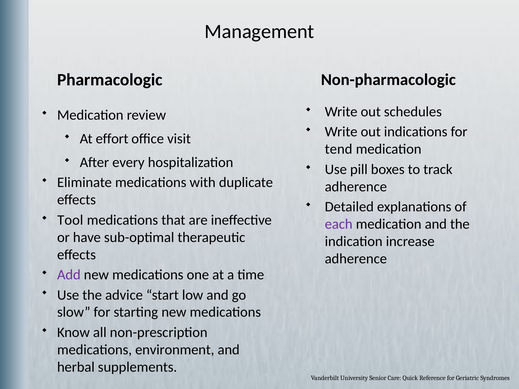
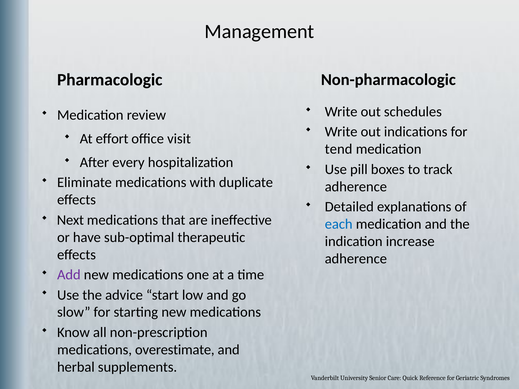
Tool: Tool -> Next (70, 220)
each colour: purple -> blue (339, 224)
environment: environment -> overestimate (175, 350)
